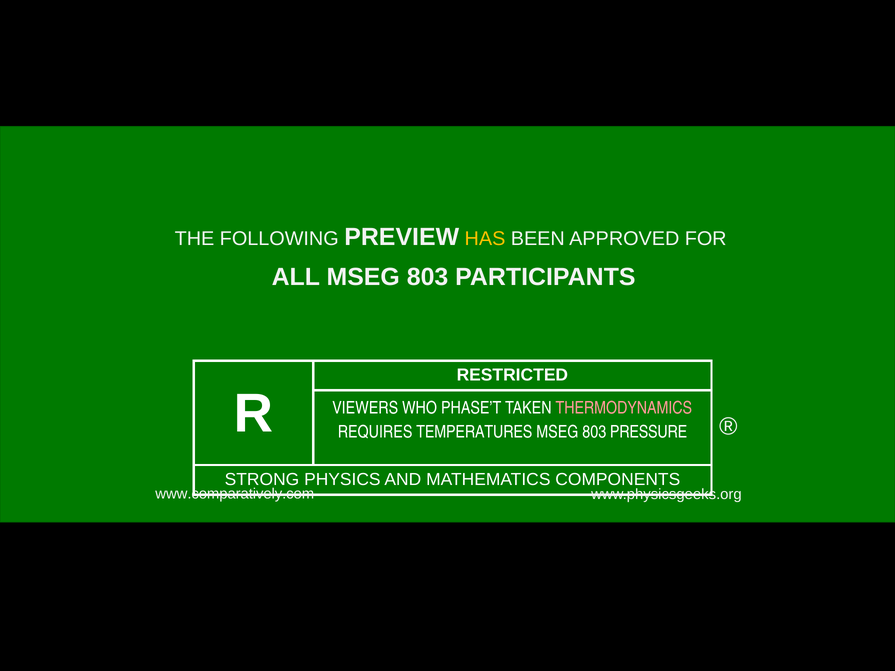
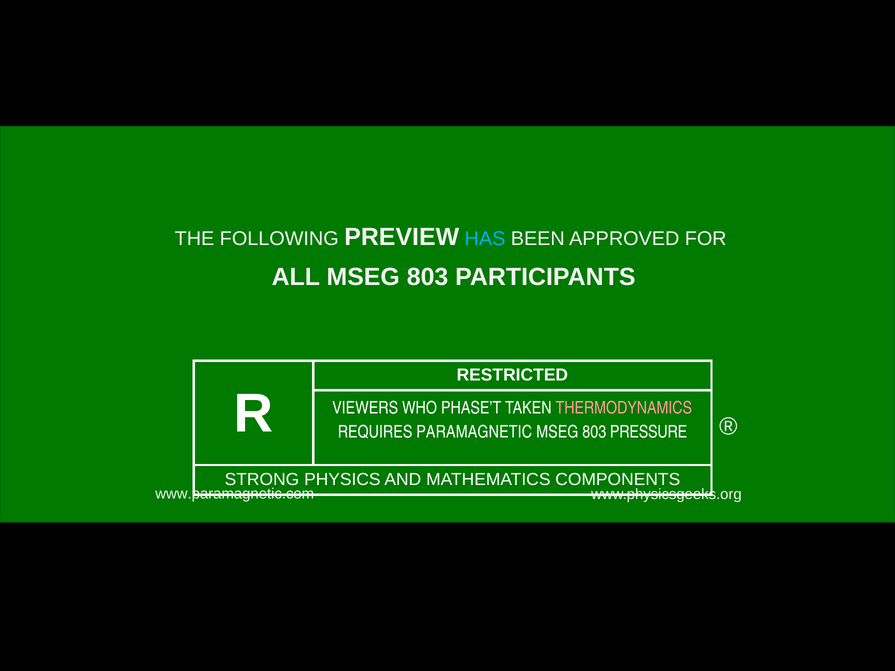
HAS colour: yellow -> light blue (485, 239)
TEMPERATURES: TEMPERATURES -> PARAMAGNETIC (474, 432)
www.comparatively.com: www.comparatively.com -> www.paramagnetic.com (235, 494)
